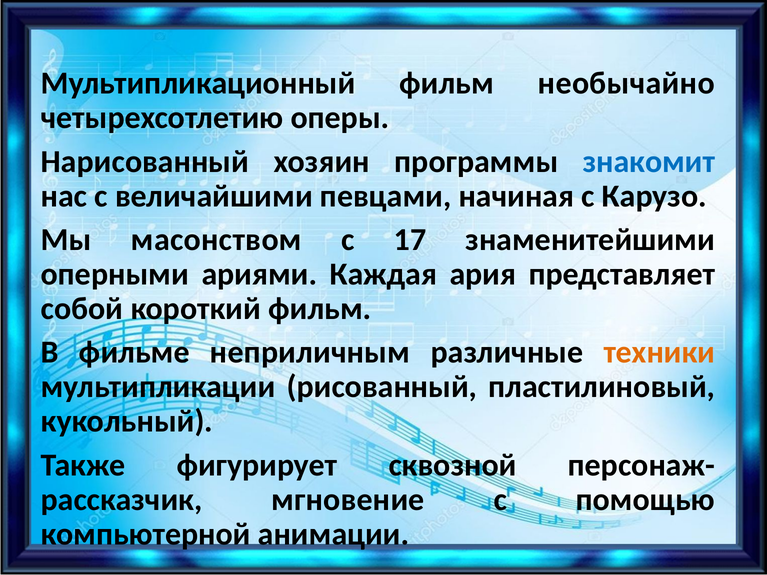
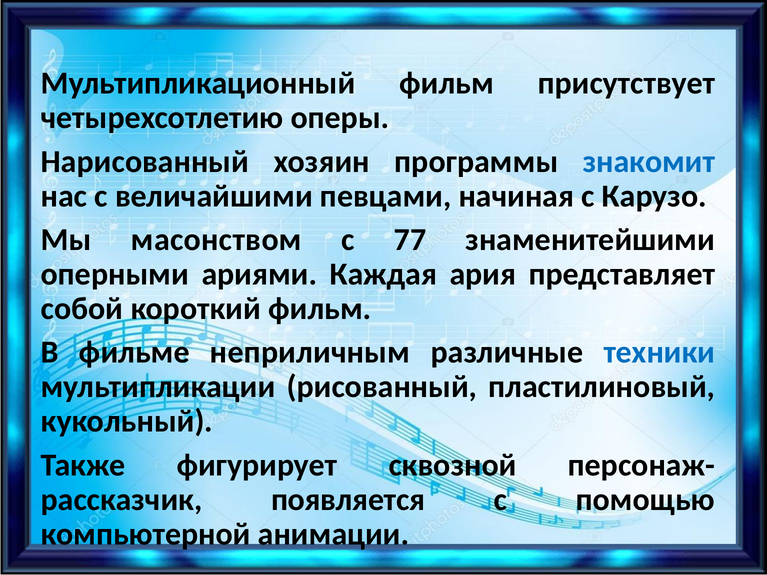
необычайно: необычайно -> присутствует (627, 83)
17: 17 -> 77 (410, 240)
техники colour: orange -> blue (659, 353)
мгновение: мгновение -> появляется (348, 500)
